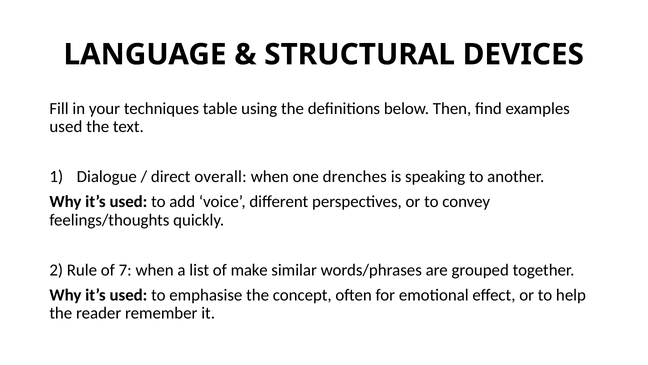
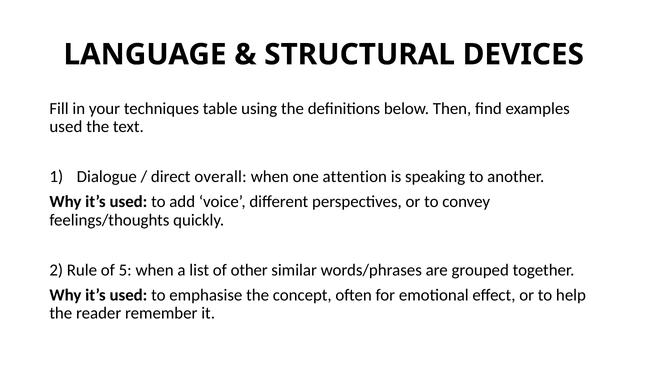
drenches: drenches -> attention (355, 177)
7: 7 -> 5 (125, 270)
make: make -> other (249, 270)
